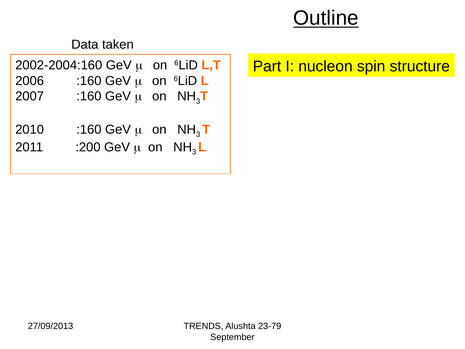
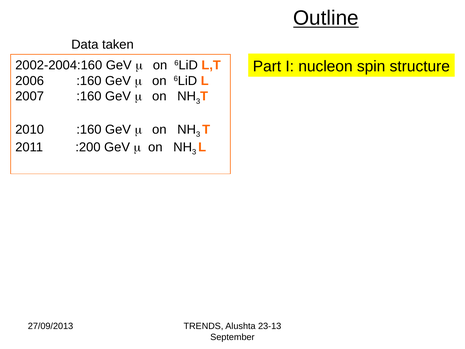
23-79: 23-79 -> 23-13 (270, 326)
